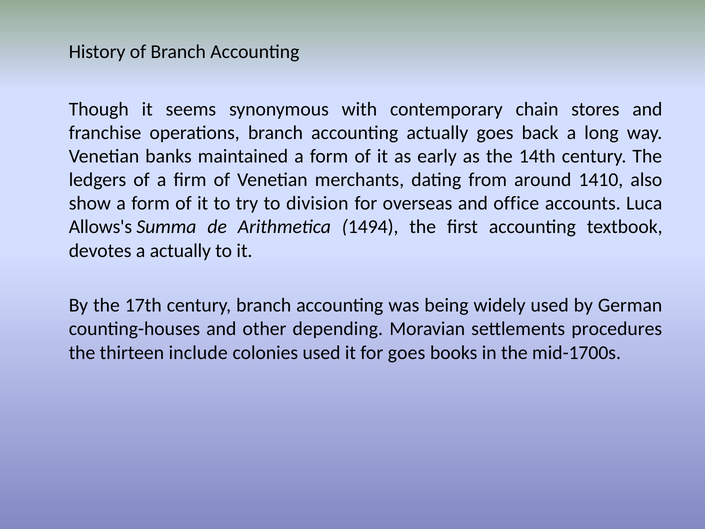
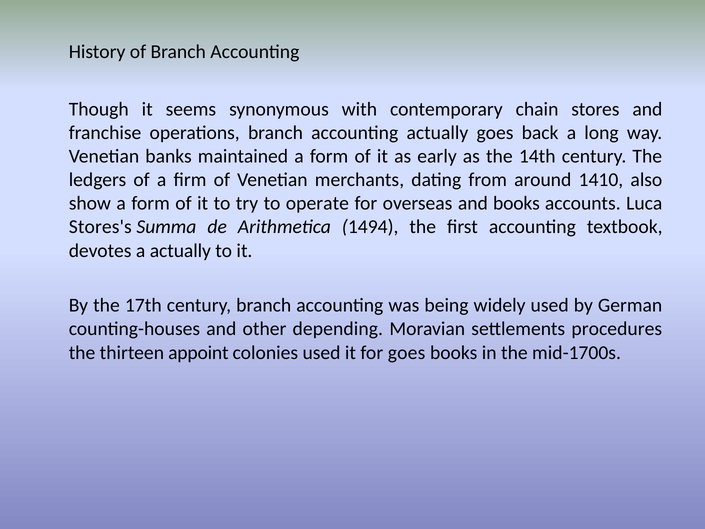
division: division -> operate (317, 203)
and office: office -> books (516, 203)
Allows's: Allows's -> Stores's (100, 227)
include: include -> appoint (198, 352)
